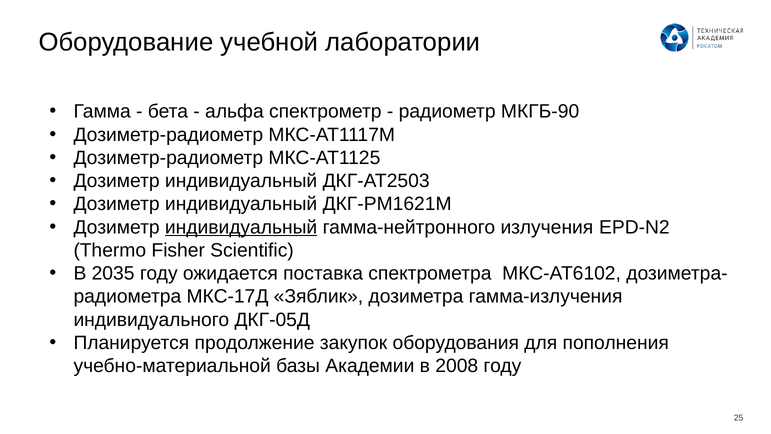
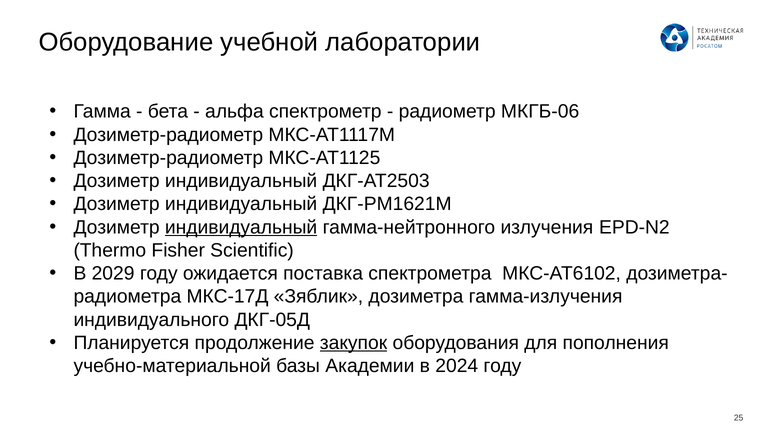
МКГБ-90: МКГБ-90 -> МКГБ-06 (540, 112)
2035: 2035 -> 2029 (113, 274)
закупок underline: none -> present (354, 343)
2008: 2008 -> 2024 (457, 366)
